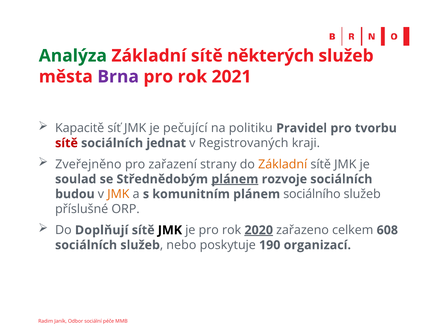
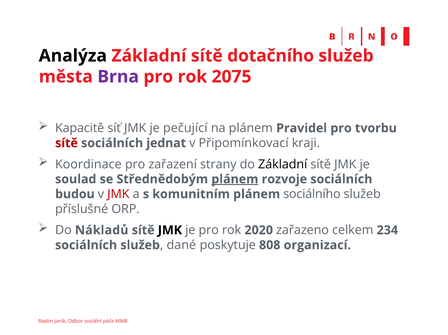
Analýza colour: green -> black (73, 56)
některých: některých -> dotačního (271, 56)
2021: 2021 -> 2075 (232, 77)
na politiku: politiku -> plánem (251, 128)
Registrovaných: Registrovaných -> Připomínkovací (244, 143)
Zveřejněno: Zveřejněno -> Koordinace (88, 164)
Základní colour: orange -> black (283, 164)
JMK colour: orange -> red (118, 194)
Doplňují: Doplňují -> Nákladů (102, 230)
2020 underline: present -> none (259, 230)
608: 608 -> 234 (387, 230)
nebo: nebo -> dané (181, 245)
190: 190 -> 808 (270, 245)
